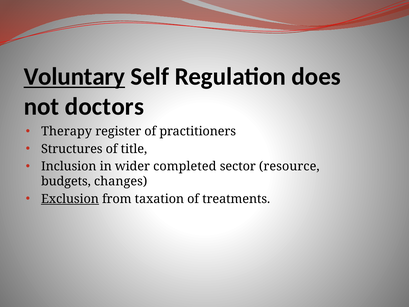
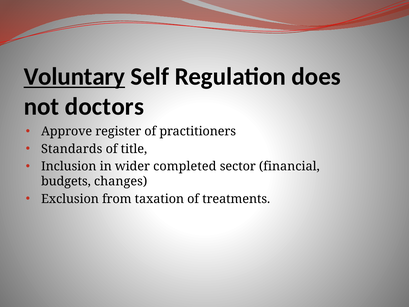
Therapy: Therapy -> Approve (67, 131)
Structures: Structures -> Standards (72, 149)
resource: resource -> financial (289, 166)
Exclusion underline: present -> none (70, 199)
